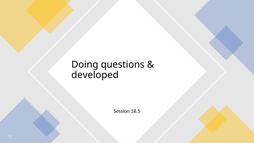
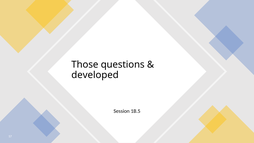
Doing: Doing -> Those (85, 65)
